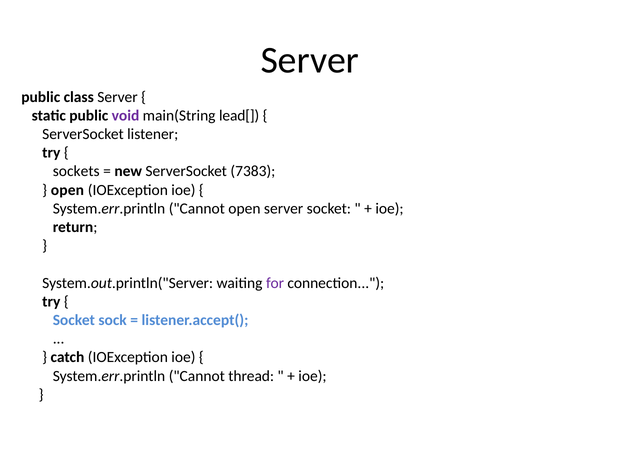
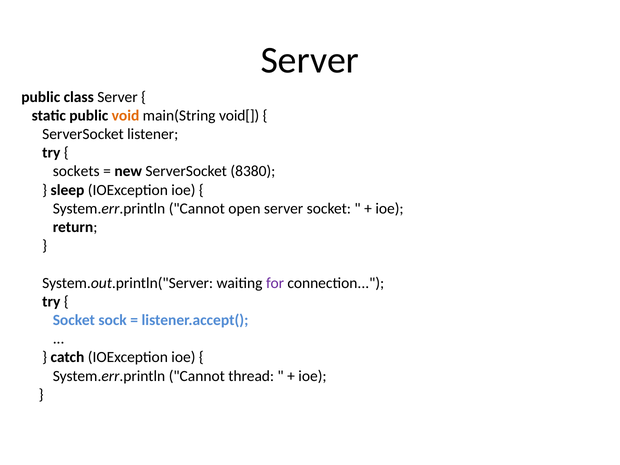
void colour: purple -> orange (126, 116)
lead[: lead[ -> void[ (239, 116)
7383: 7383 -> 8380 (253, 171)
open: open -> sleep (68, 190)
